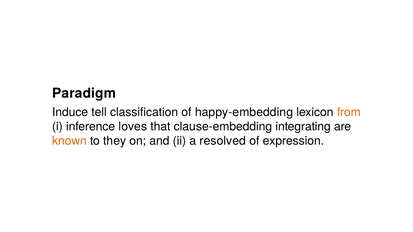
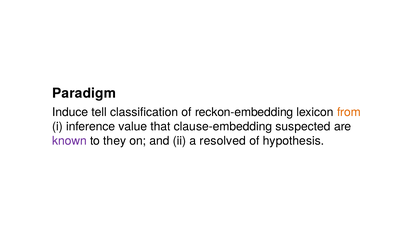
happy-embedding: happy-embedding -> reckon-embedding (244, 112)
loves: loves -> value (133, 127)
integrating: integrating -> suspected (303, 127)
known colour: orange -> purple (69, 141)
expression: expression -> hypothesis (294, 141)
